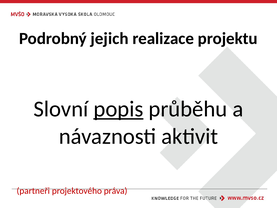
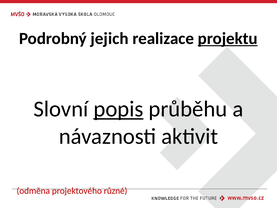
projektu underline: none -> present (228, 38)
partneři: partneři -> odměna (33, 191)
práva: práva -> různé (116, 191)
